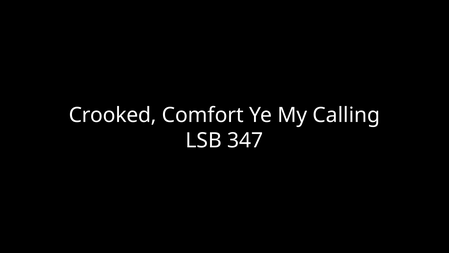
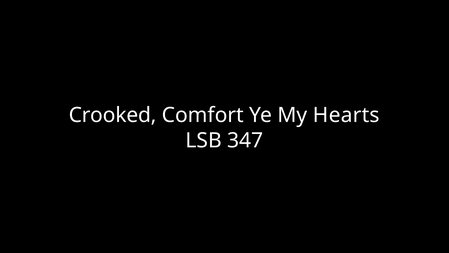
Calling: Calling -> Hearts (346, 115)
